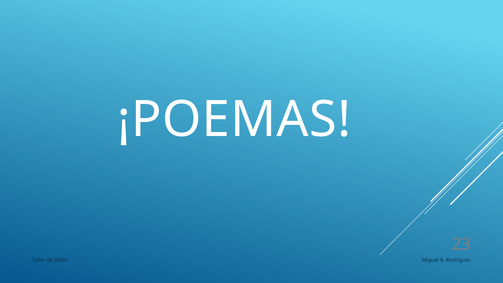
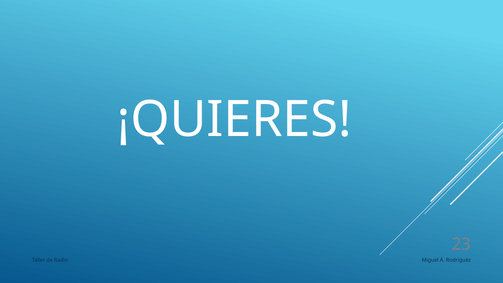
¡POEMAS: ¡POEMAS -> ¡QUIERES (234, 119)
